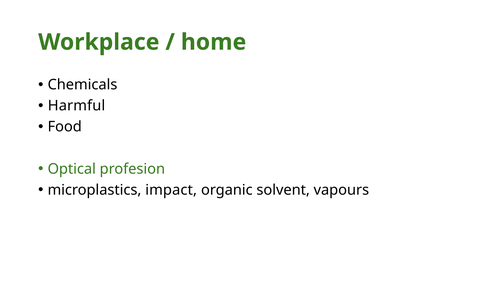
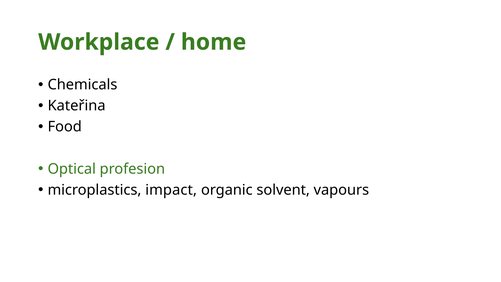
Harmful: Harmful -> Kateřina (77, 106)
